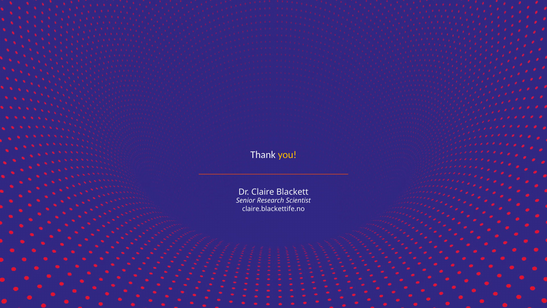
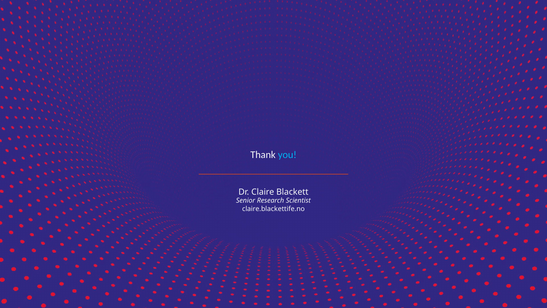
you colour: yellow -> light blue (287, 155)
